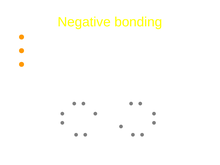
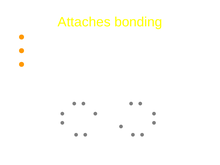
Negative: Negative -> Attaches (84, 22)
